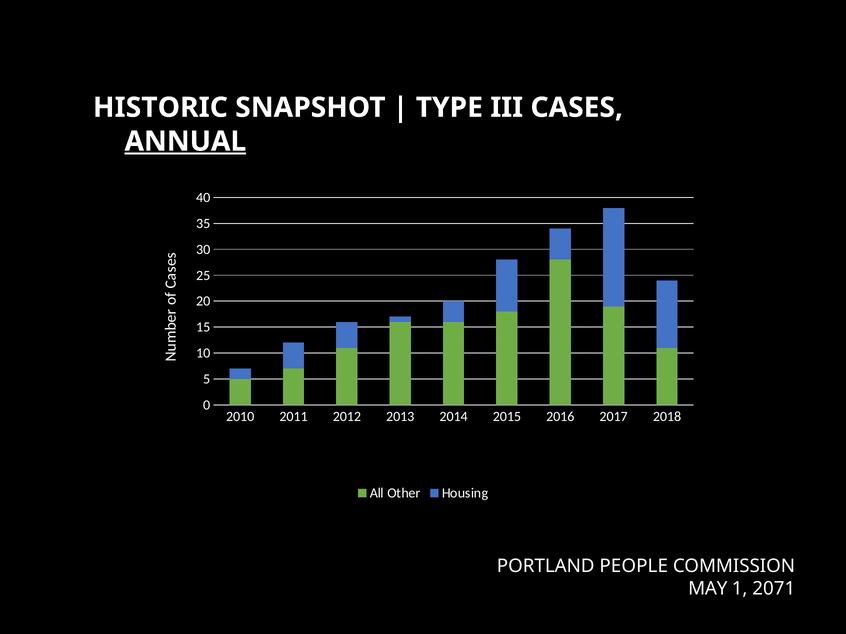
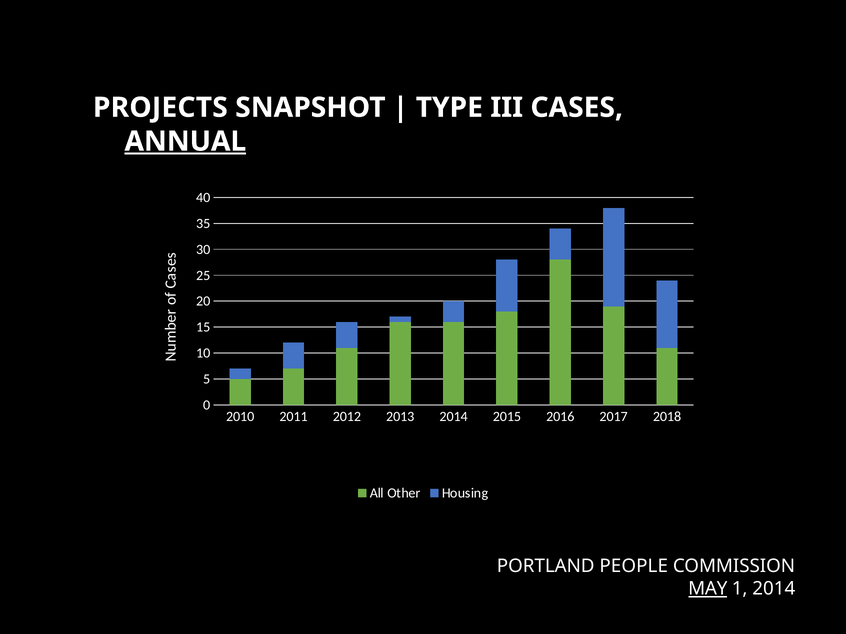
HISTORIC: HISTORIC -> PROJECTS (160, 108)
MAY underline: none -> present (708, 589)
1 2071: 2071 -> 2014 (774, 589)
